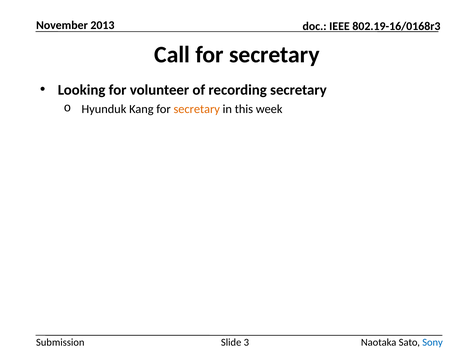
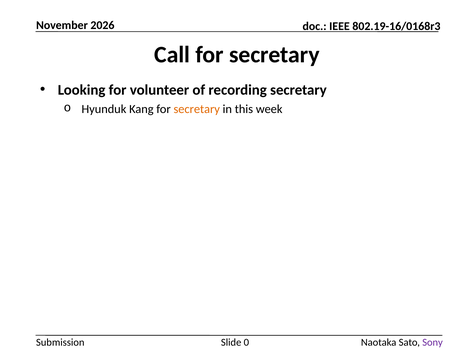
2013: 2013 -> 2026 (102, 25)
3: 3 -> 0 (246, 343)
Sony colour: blue -> purple (433, 343)
